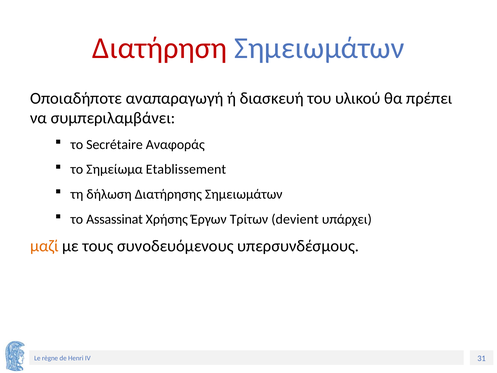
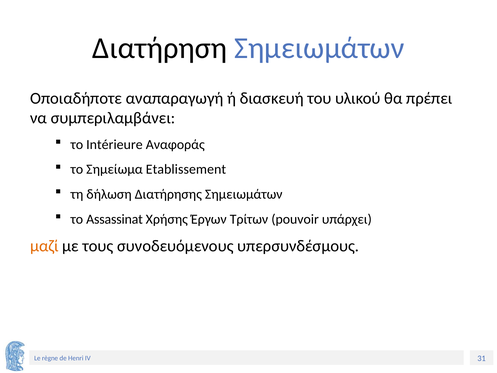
Διατήρηση colour: red -> black (160, 48)
Secrétaire: Secrétaire -> Intérieure (114, 144)
devient: devient -> pouvoir (295, 219)
